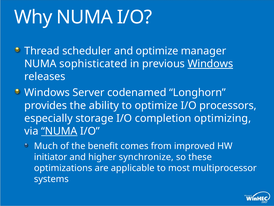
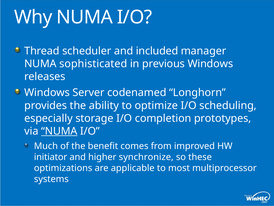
and optimize: optimize -> included (157, 51)
Windows underline: present -> none (210, 64)
processors: processors -> scheduling (228, 105)
optimizing: optimizing -> prototypes (223, 118)
